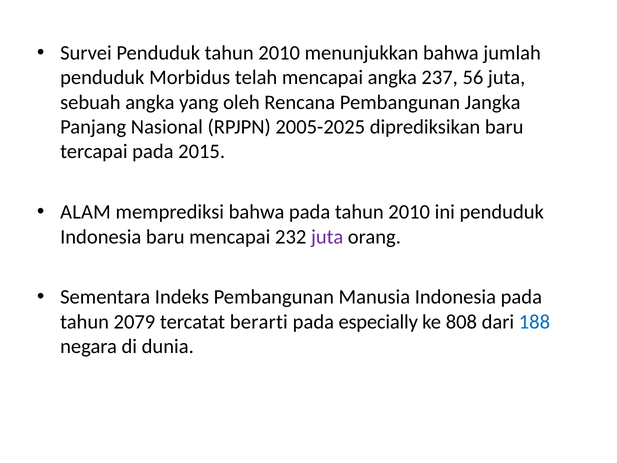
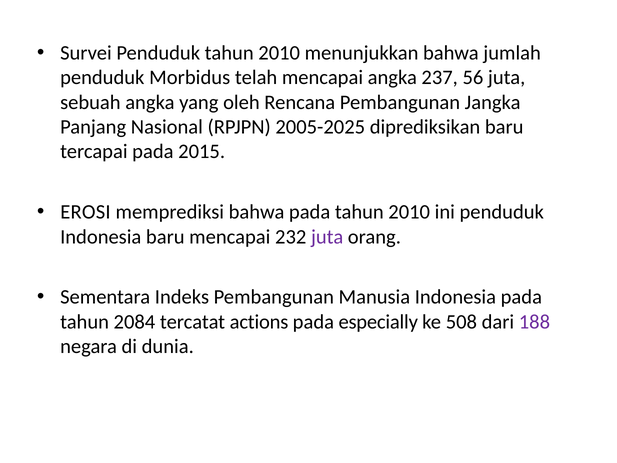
ALAM: ALAM -> EROSI (85, 212)
2079: 2079 -> 2084 (134, 322)
berarti: berarti -> actions (259, 322)
808: 808 -> 508 (461, 322)
188 colour: blue -> purple (534, 322)
